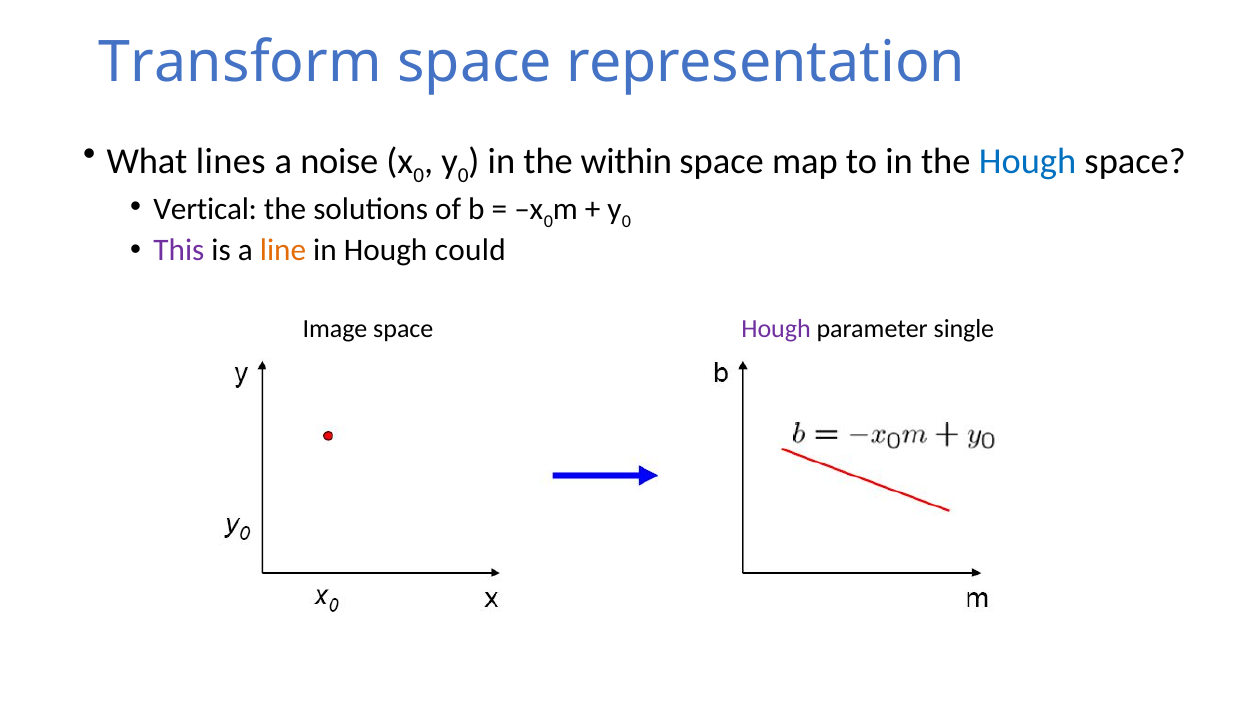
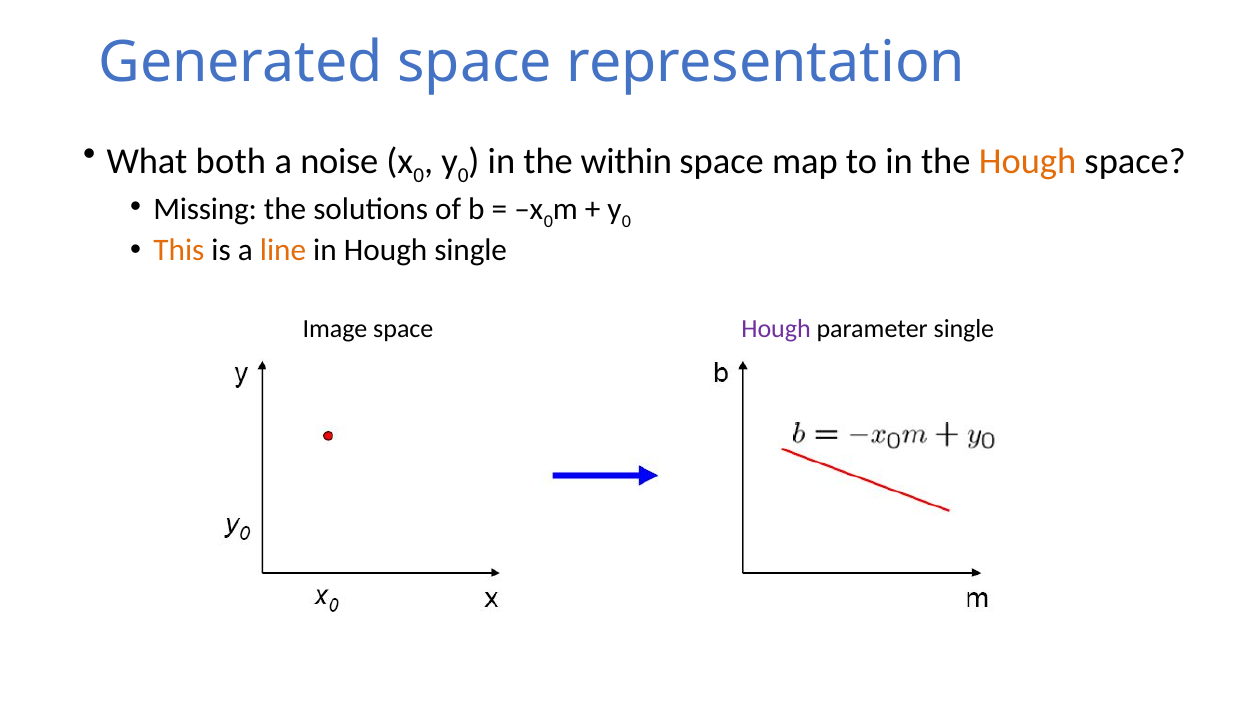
Transform: Transform -> Generated (241, 63)
lines: lines -> both (231, 161)
Hough colour: blue -> orange (1028, 161)
Vertical: Vertical -> Missing (205, 209)
This colour: purple -> orange (179, 251)
Hough could: could -> single (471, 251)
